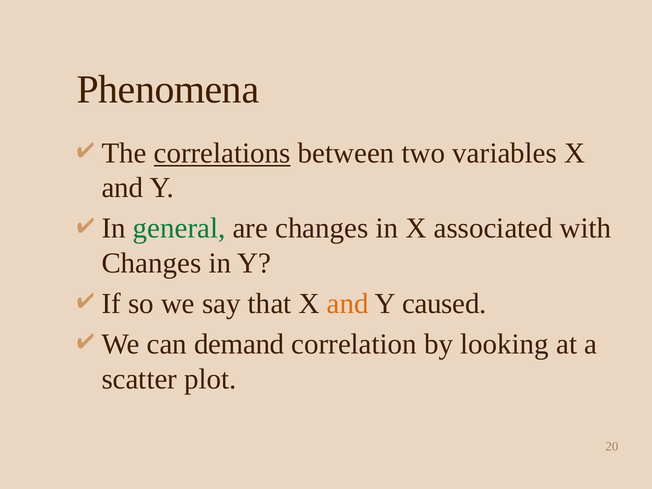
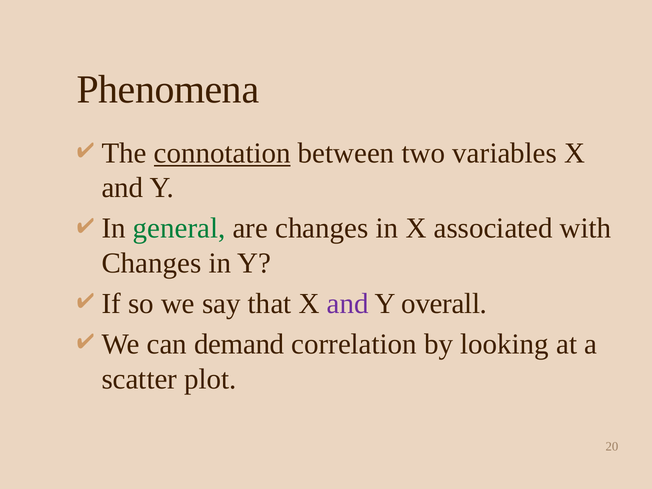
correlations: correlations -> connotation (222, 153)
and colour: orange -> purple (348, 304)
caused: caused -> overall (444, 304)
